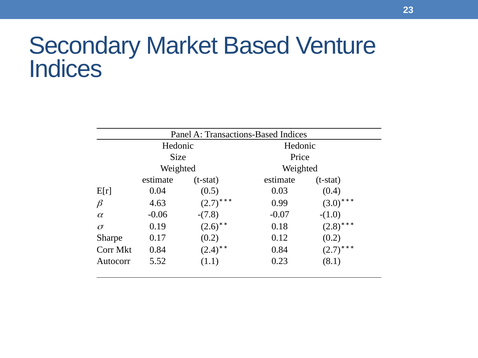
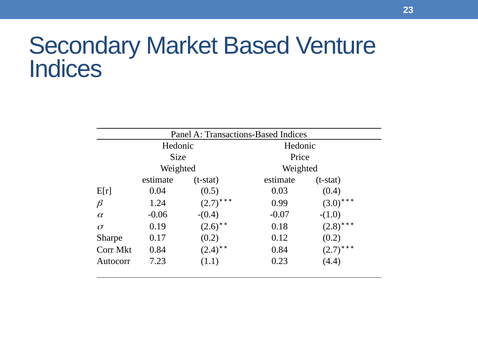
4.63: 4.63 -> 1.24 (158, 203)
-(7.8: -(7.8 -> -(0.4 (208, 215)
5.52: 5.52 -> 7.23 (158, 262)
8.1: 8.1 -> 4.4 (332, 262)
